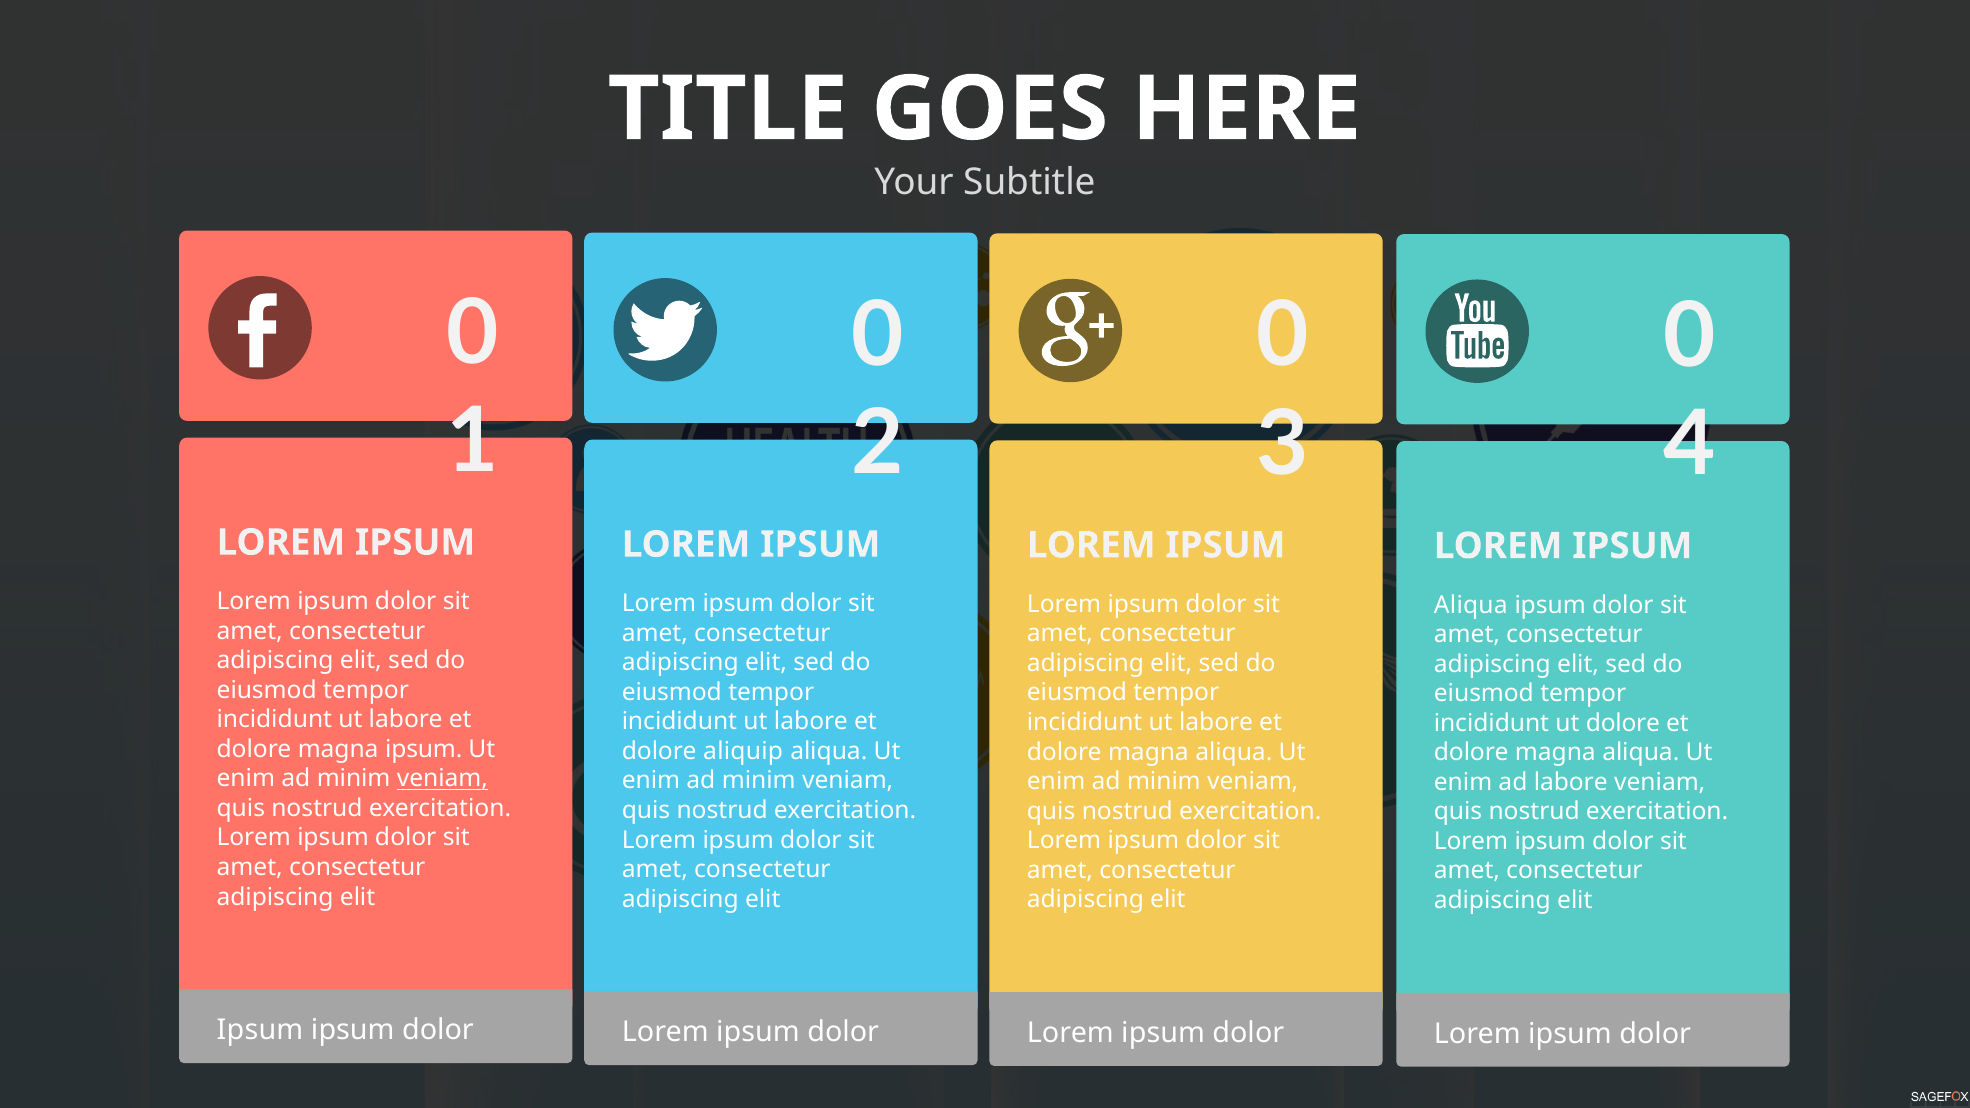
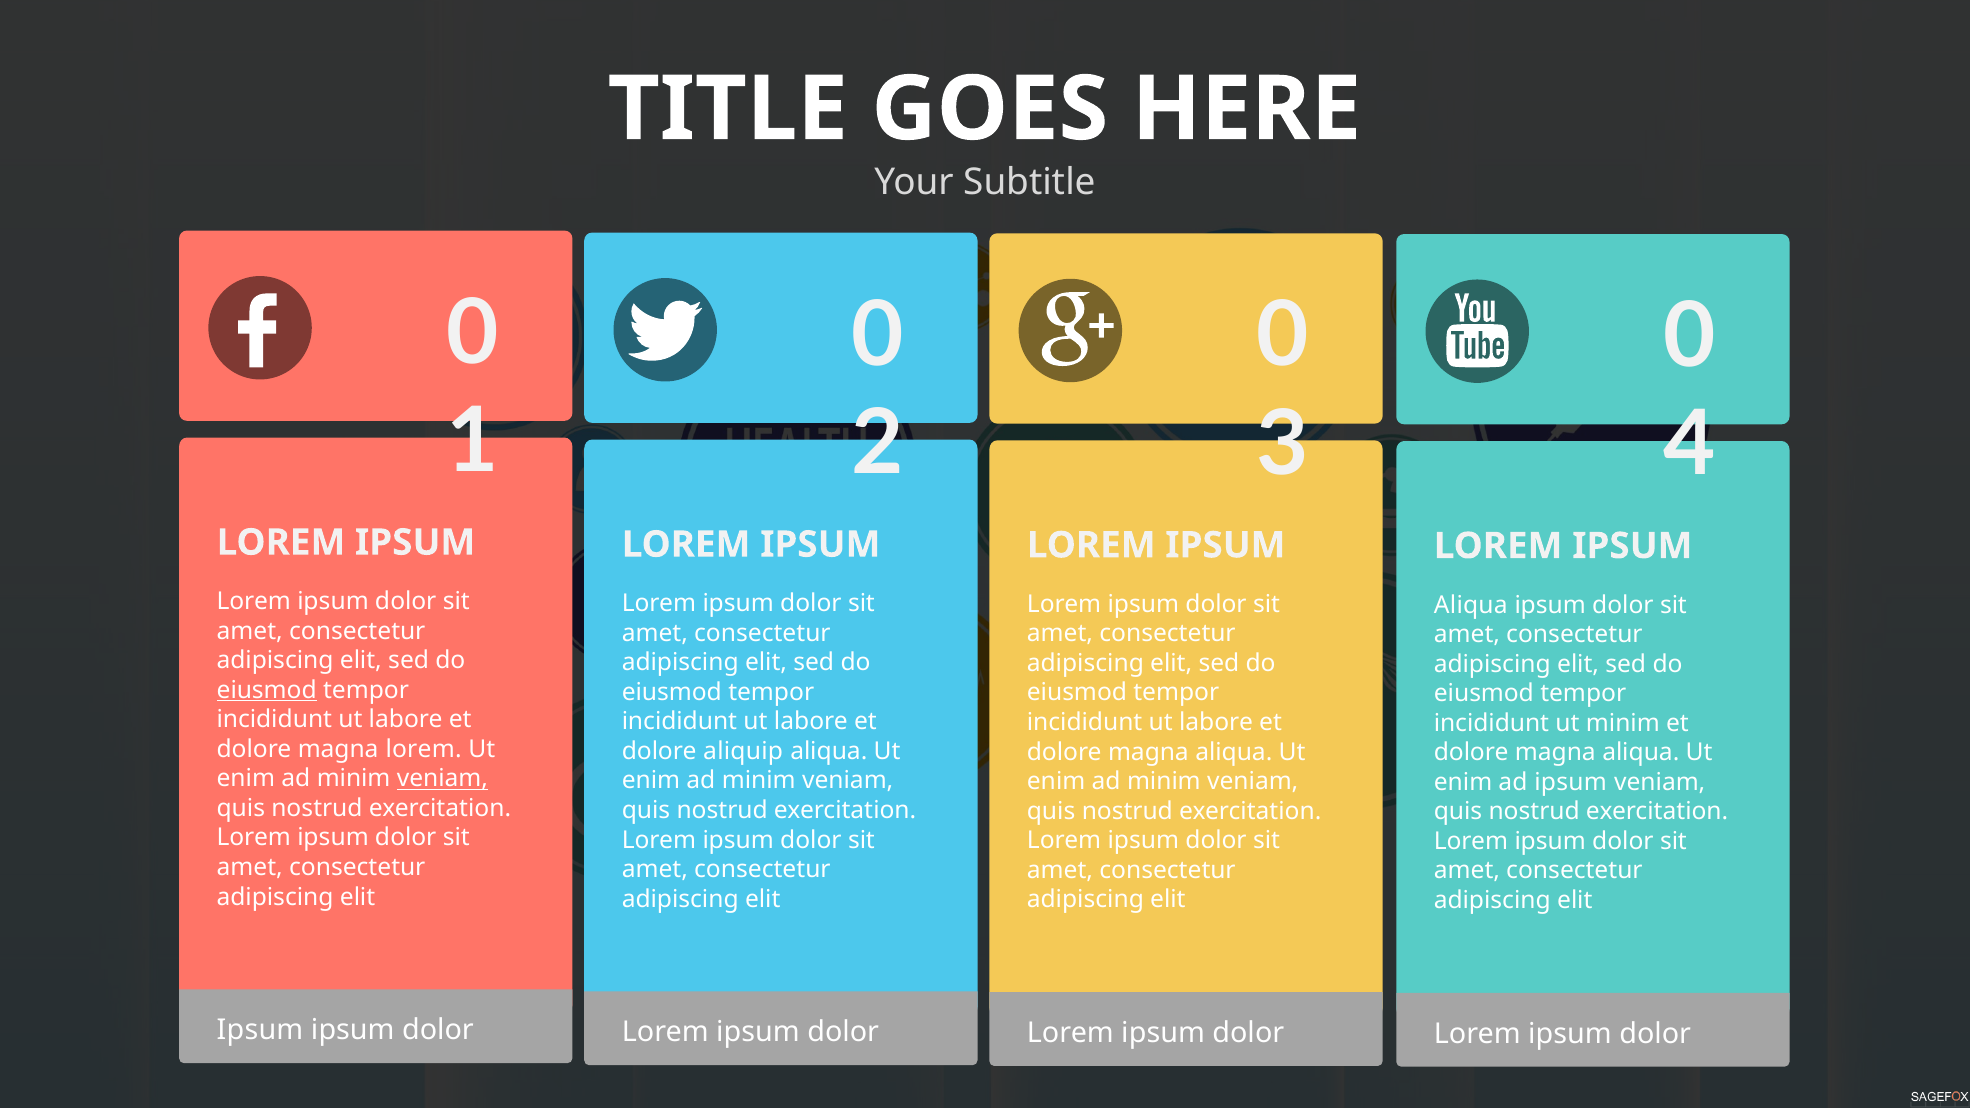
eiusmod underline: none -> present (267, 690)
ut dolore: dolore -> minim (1623, 723)
magna ipsum: ipsum -> lorem (424, 749)
ad labore: labore -> ipsum (1571, 782)
